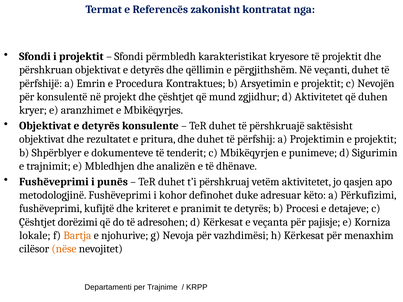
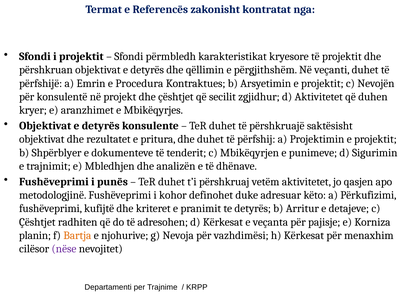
mund: mund -> secilit (222, 97)
Procesi: Procesi -> Arritur (302, 209)
dorëzimi: dorëzimi -> radhiten (78, 222)
lokale: lokale -> planin (35, 236)
nëse colour: orange -> purple (64, 249)
